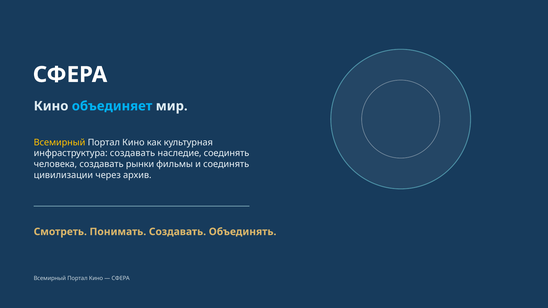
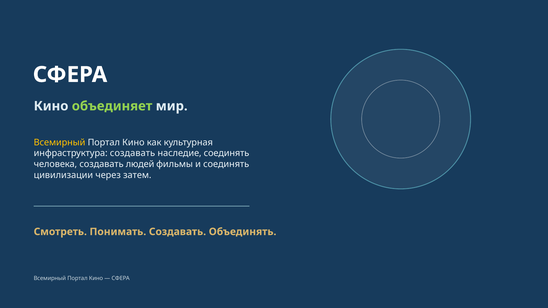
объединяет colour: light blue -> light green (112, 106)
рынки: рынки -> людей (140, 164)
архив: архив -> затем (137, 175)
